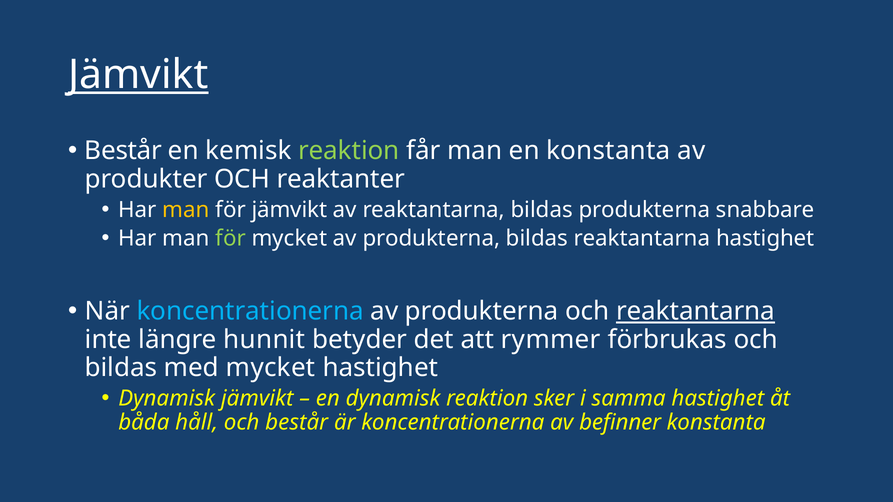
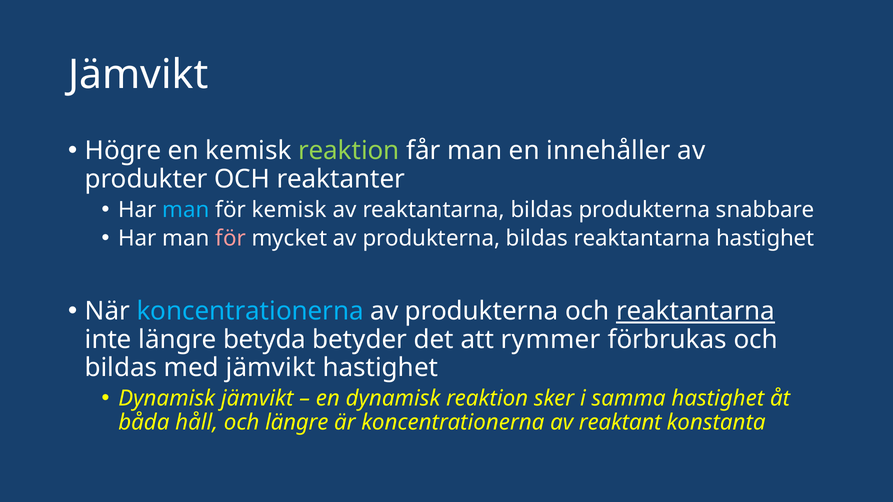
Jämvikt underline: present -> none (138, 75)
Består: Består -> Högre (123, 151)
en konstanta: konstanta -> innehåller (608, 151)
man colour: yellow -> light blue (186, 210)
för jämvikt: jämvikt -> kemisk (289, 210)
för colour: light green -> pink (231, 239)
hunnit: hunnit -> betyda (265, 340)
med mycket: mycket -> jämvikt (271, 368)
och består: består -> längre (297, 423)
befinner: befinner -> reaktant (620, 423)
